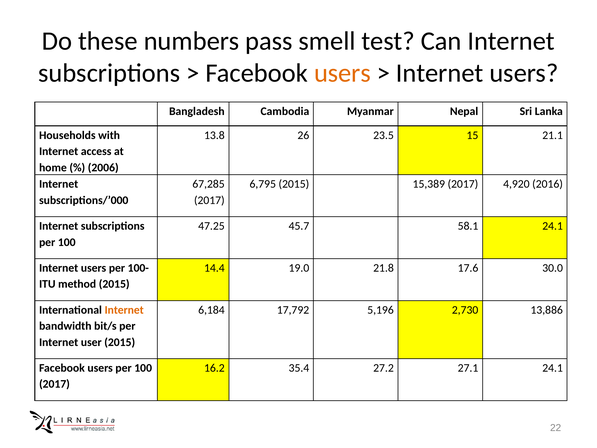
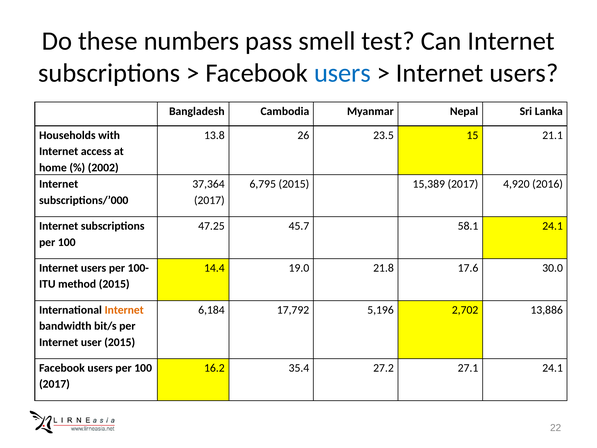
users colour: orange -> blue (342, 73)
2006: 2006 -> 2002 (103, 168)
67,285: 67,285 -> 37,364 (209, 184)
2,730: 2,730 -> 2,702 (465, 310)
